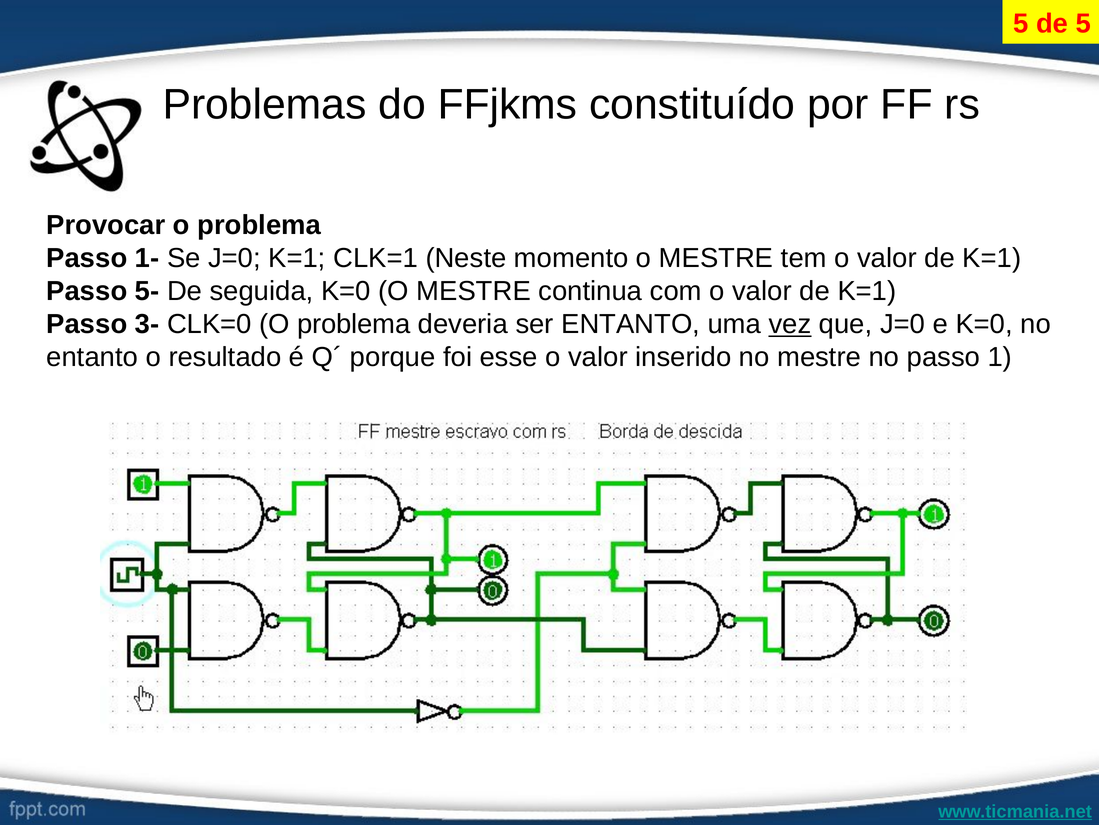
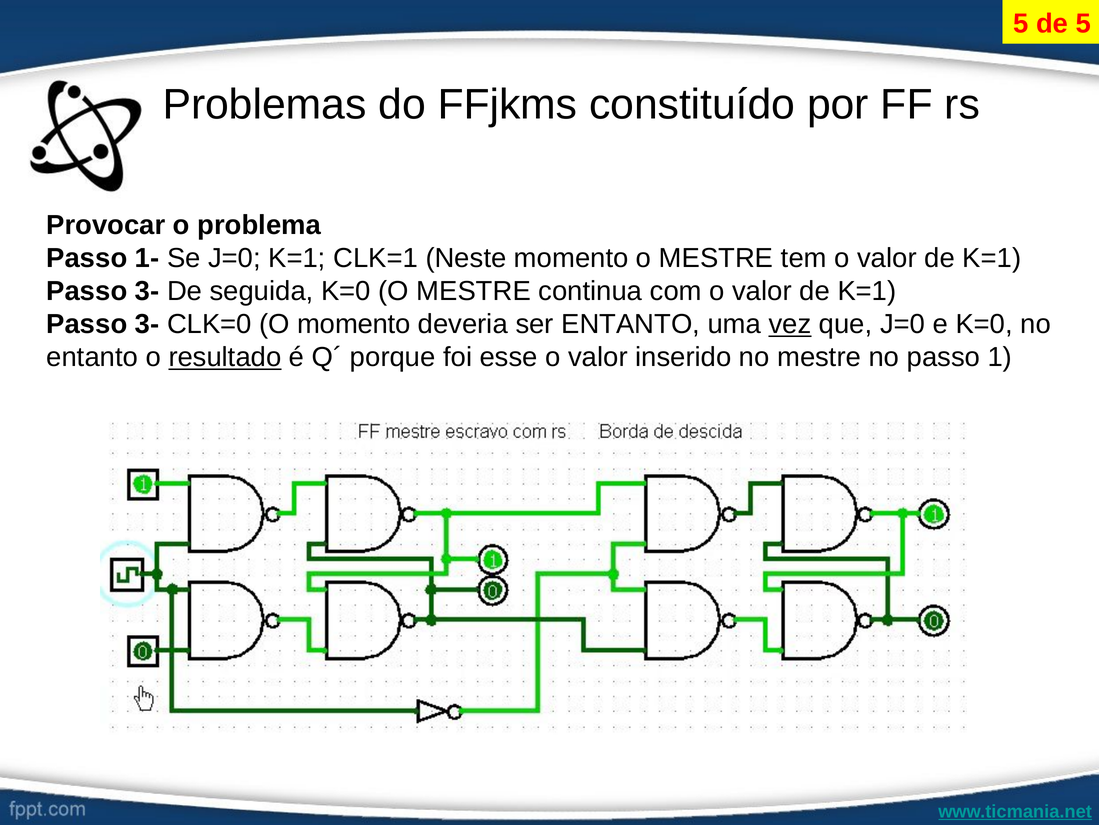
5-: 5- -> 3- (147, 291)
CLK=0 O problema: problema -> momento (354, 324)
resultado underline: none -> present (225, 357)
